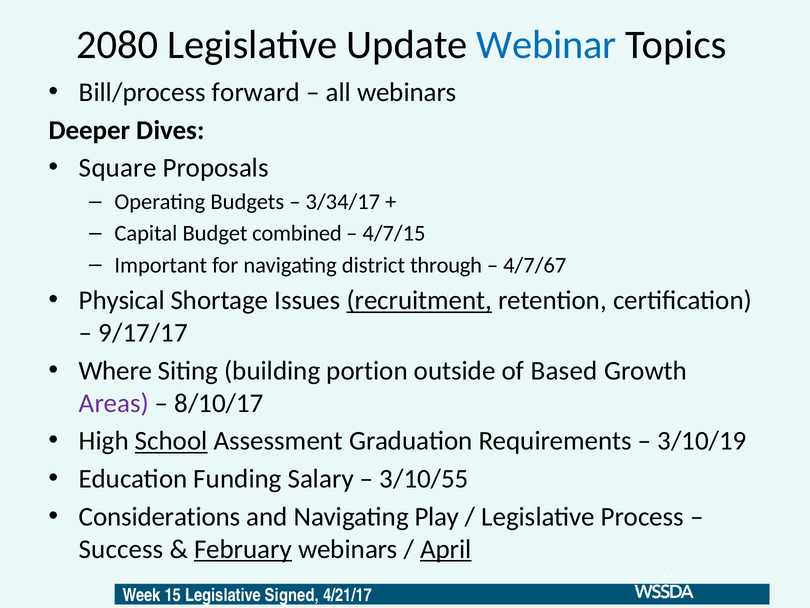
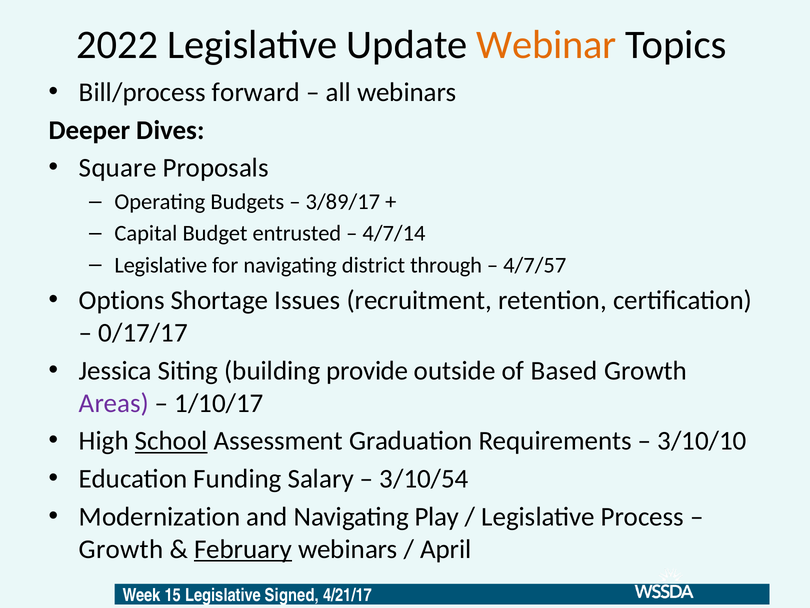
2080: 2080 -> 2022 (117, 45)
Webinar colour: blue -> orange (546, 45)
3/34/17: 3/34/17 -> 3/89/17 (343, 202)
combined: combined -> entrusted (297, 233)
4/7/15: 4/7/15 -> 4/7/14 (394, 233)
Important: Important -> Legislative (161, 265)
4/7/67: 4/7/67 -> 4/7/57 (535, 265)
Physical: Physical -> Options (122, 300)
recruitment underline: present -> none (419, 300)
9/17/17: 9/17/17 -> 0/17/17 (143, 333)
Where: Where -> Jessica (115, 370)
portion: portion -> provide (367, 370)
8/10/17: 8/10/17 -> 1/10/17 (219, 403)
3/10/19: 3/10/19 -> 3/10/10 (702, 441)
3/10/55: 3/10/55 -> 3/10/54 (424, 478)
Considerations: Considerations -> Modernization (160, 516)
Success: Success -> Growth (121, 549)
April underline: present -> none (446, 549)
